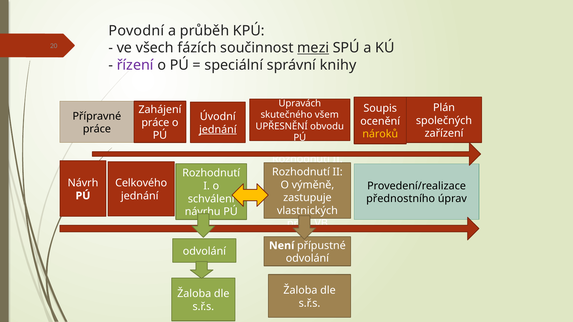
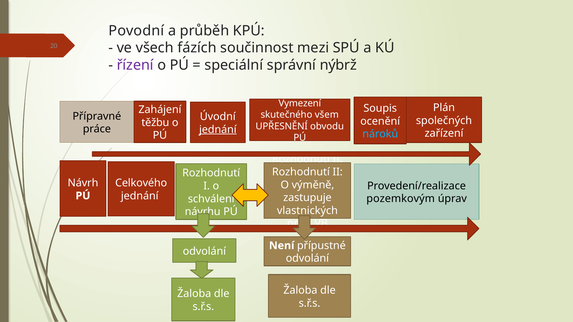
mezi underline: present -> none (313, 48)
knihy: knihy -> nýbrž (338, 65)
Úpravách: Úpravách -> Vymezení (300, 103)
práce: práce -> těžbu (155, 123)
nároků colour: yellow -> light blue (380, 134)
přednostního: přednostního -> pozemkovým (401, 199)
